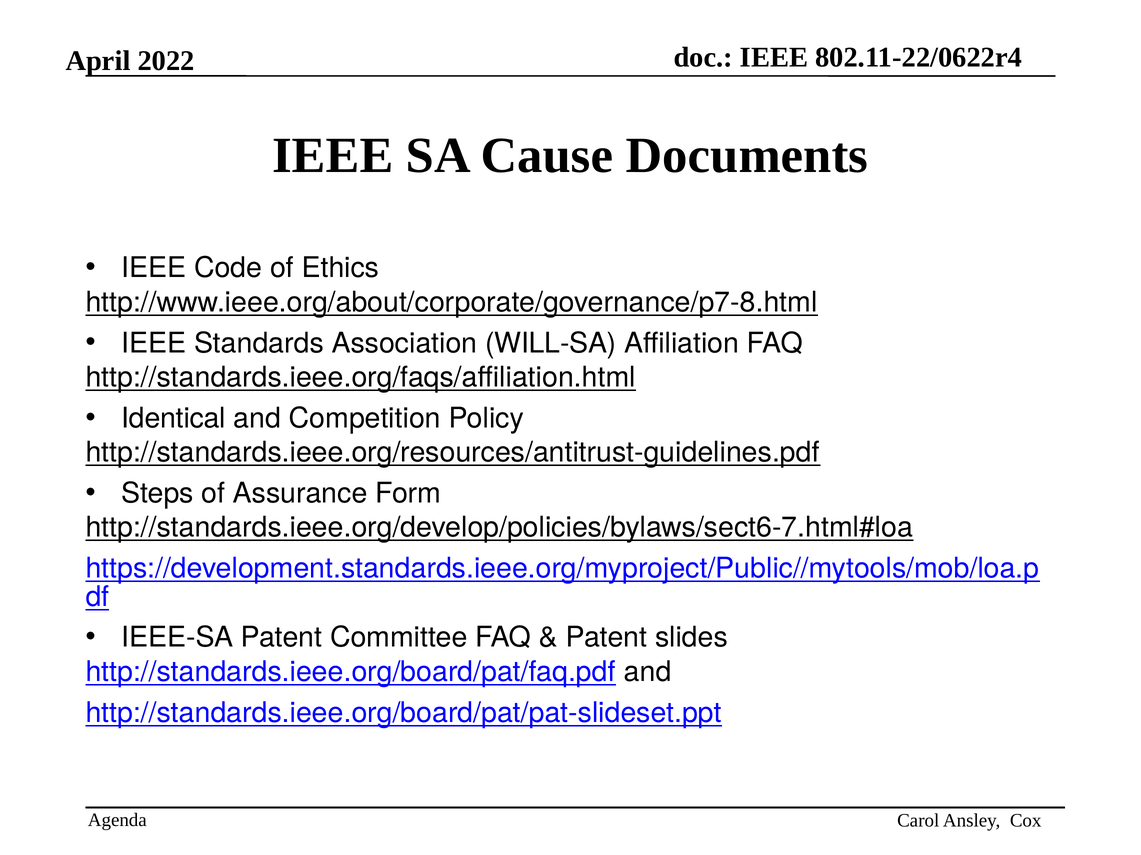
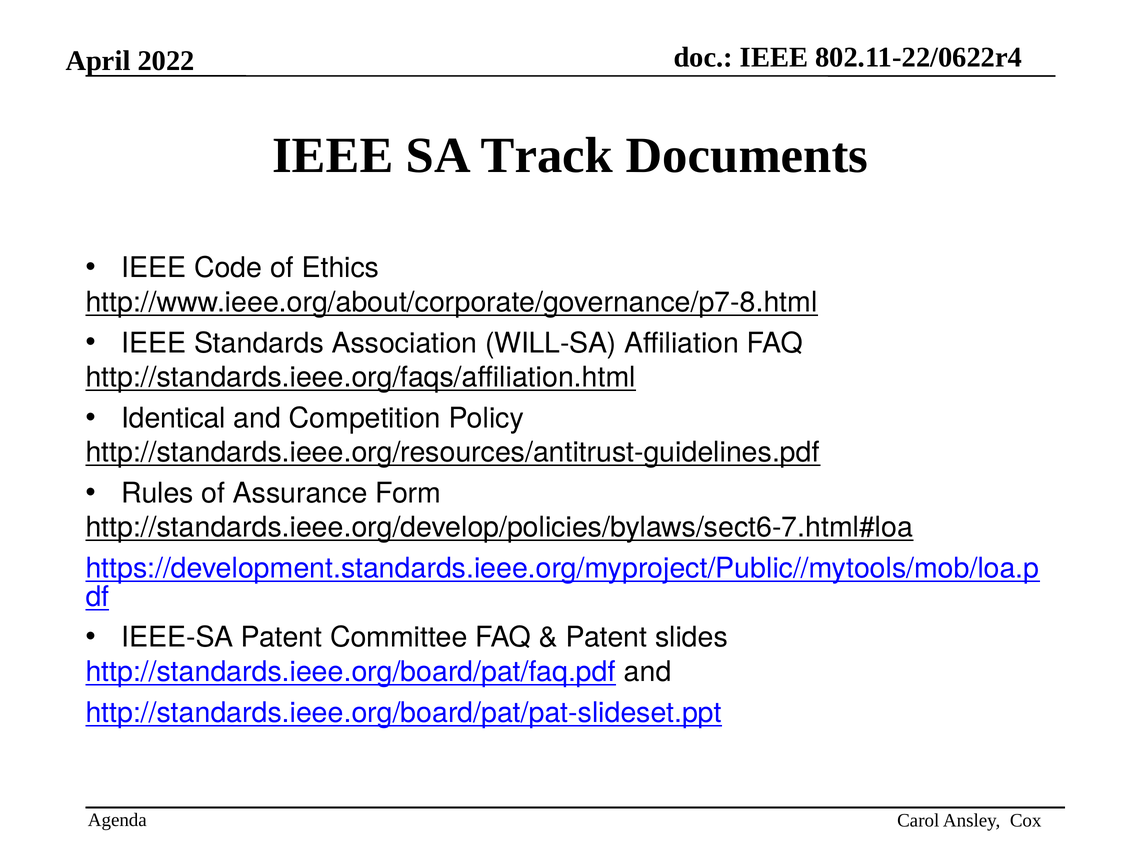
Cause: Cause -> Track (547, 156)
Steps: Steps -> Rules (157, 494)
